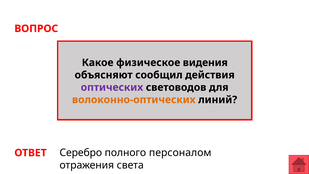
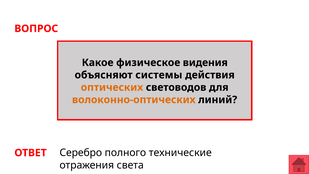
сообщил: сообщил -> системы (159, 75)
оптических colour: purple -> orange (112, 87)
персоналом: персоналом -> технические (180, 153)
